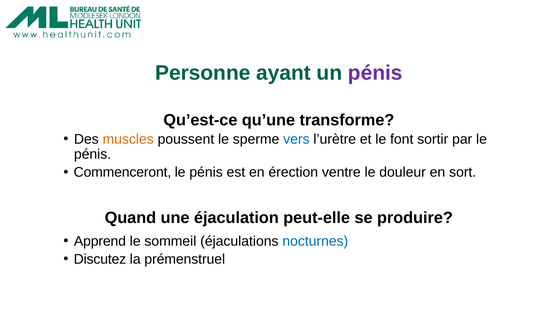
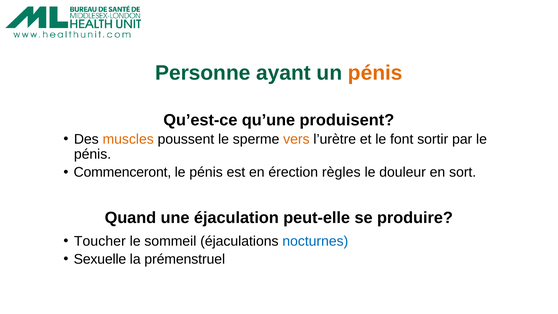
pénis colour: purple -> orange (375, 73)
transforme: transforme -> produisent (347, 120)
vers colour: blue -> orange (296, 139)
ventre: ventre -> règles (341, 172)
Apprend: Apprend -> Toucher (100, 241)
Discutez: Discutez -> Sexuelle (100, 259)
